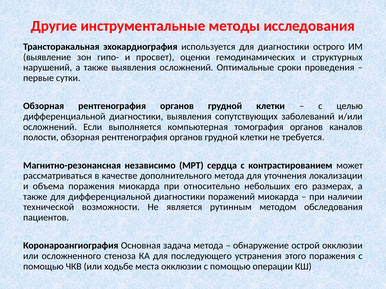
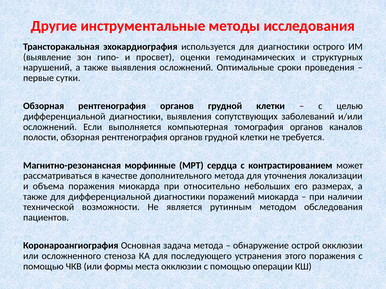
независимо: независимо -> морфинные (150, 166)
ходьбе: ходьбе -> формы (119, 267)
